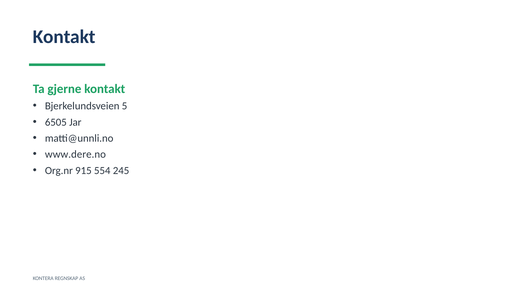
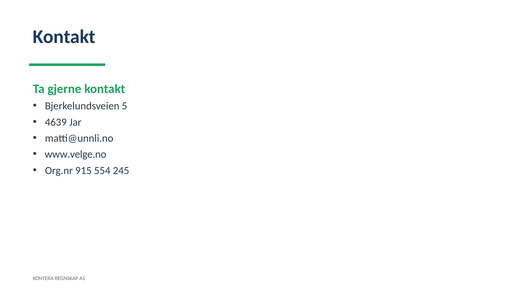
6505: 6505 -> 4639 (56, 122)
www.dere.no: www.dere.no -> www.velge.no (76, 155)
